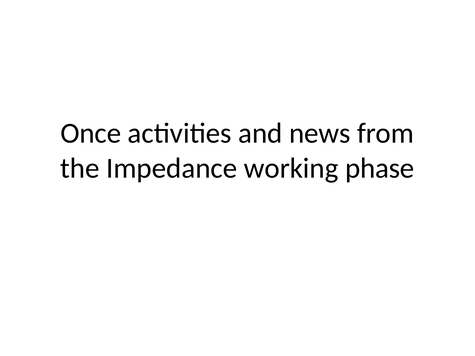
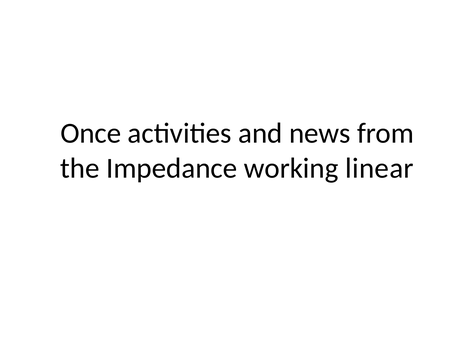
phase: phase -> linear (379, 168)
